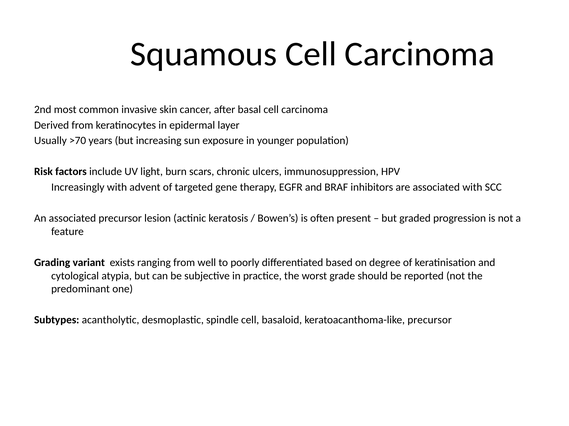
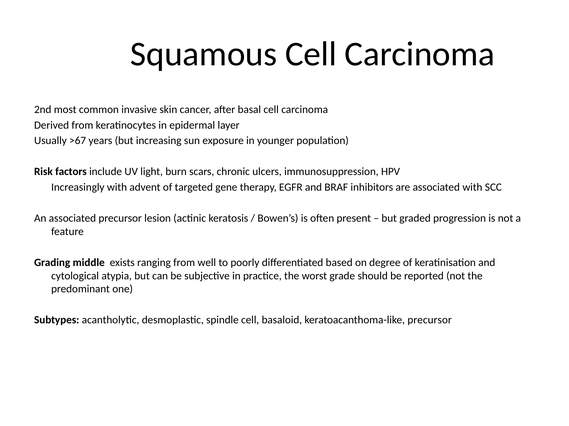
>70: >70 -> >67 (78, 141)
variant: variant -> middle (89, 263)
